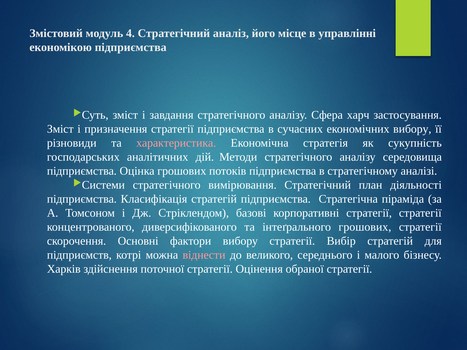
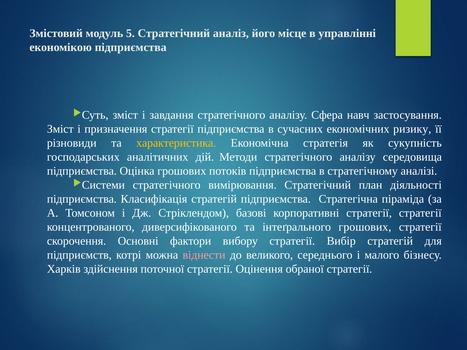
4: 4 -> 5 (130, 33)
харч: харч -> навч (358, 115)
економічних вибору: вибору -> ризику (412, 129)
характеристика colour: pink -> yellow (176, 143)
